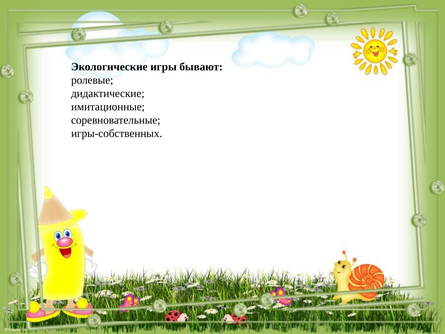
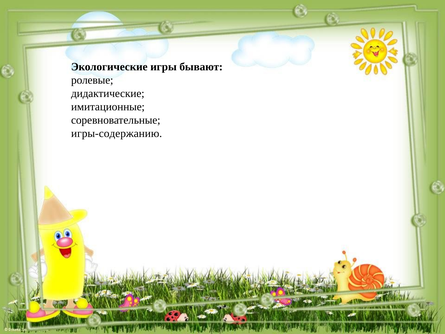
игры-собственных: игры-собственных -> игры-содержанию (117, 133)
